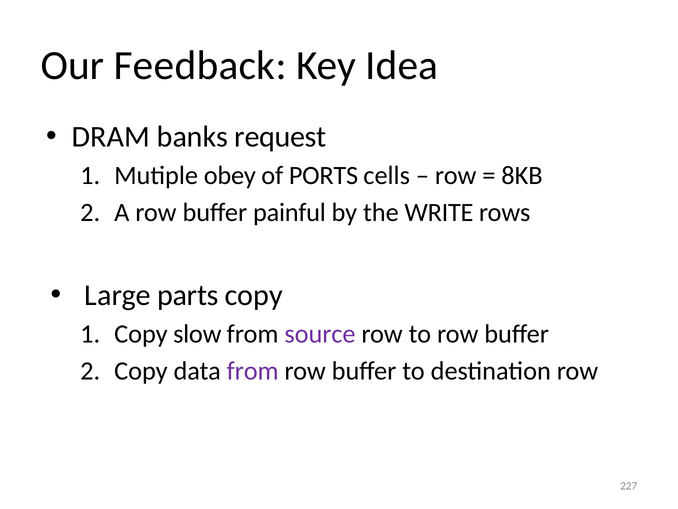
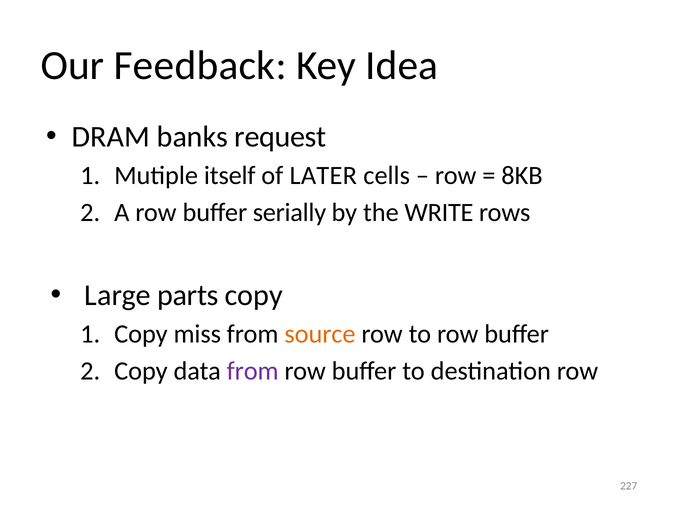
obey: obey -> itself (230, 176)
PORTS: PORTS -> LATER (323, 176)
painful: painful -> serially (289, 212)
slow: slow -> miss (197, 334)
source colour: purple -> orange (320, 334)
